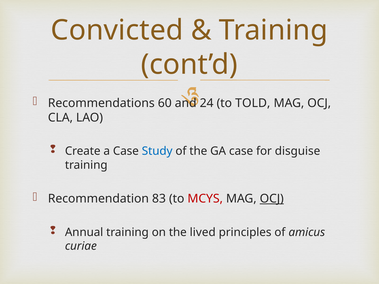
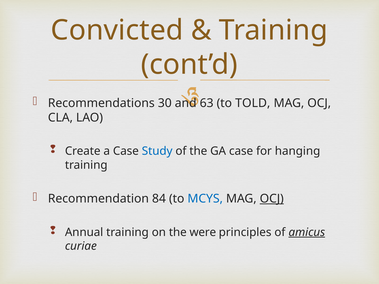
60: 60 -> 30 (165, 103)
24: 24 -> 63 (207, 103)
disguise: disguise -> hanging (298, 151)
83: 83 -> 84 (159, 199)
MCYS colour: red -> blue (205, 199)
lived: lived -> were (203, 232)
amicus underline: none -> present (307, 232)
